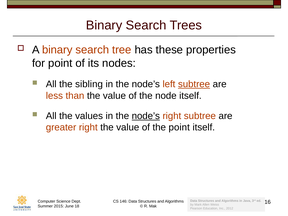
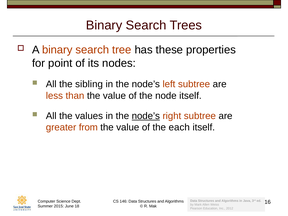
subtree underline: present -> none (194, 84)
greater right: right -> from (88, 127)
the point: point -> each (179, 127)
